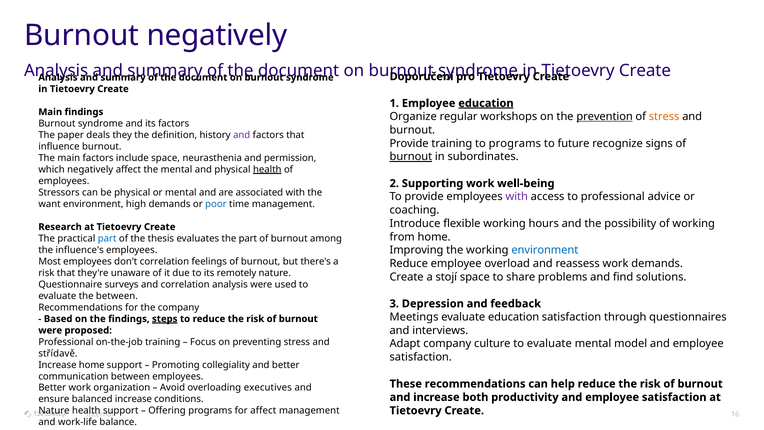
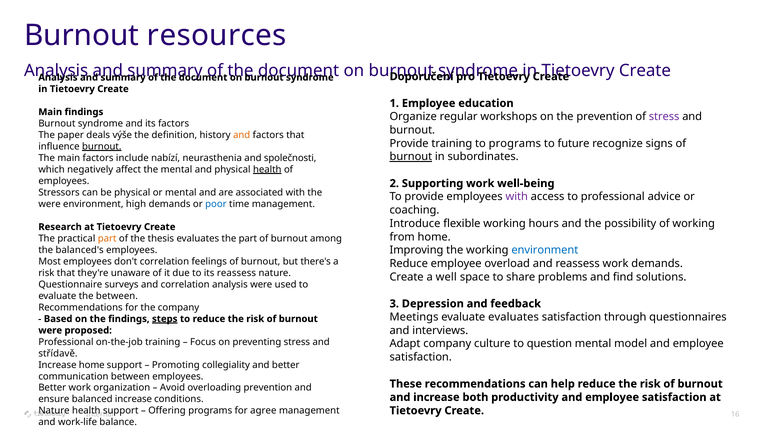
Burnout negatively: negatively -> resources (217, 35)
education underline: present -> none (486, 103)
prevention underline: present -> none (605, 117)
stress colour: orange -> purple (664, 117)
they: they -> výše (122, 135)
and colour: purple -> orange (242, 135)
burnout underline: none -> present (102, 146)
include space: space -> nabízí (166, 158)
permission: permission -> společnosti (290, 158)
want: want -> were (50, 204)
part colour: blue -> orange (107, 238)
influence's: influence's -> balanced's (80, 250)
its remotely: remotely -> reassess (236, 273)
stojí: stojí -> well (446, 277)
evaluate education: education -> evaluates (514, 317)
culture to evaluate: evaluate -> question (549, 344)
overloading executives: executives -> prevention (268, 388)
for affect: affect -> agree (263, 411)
